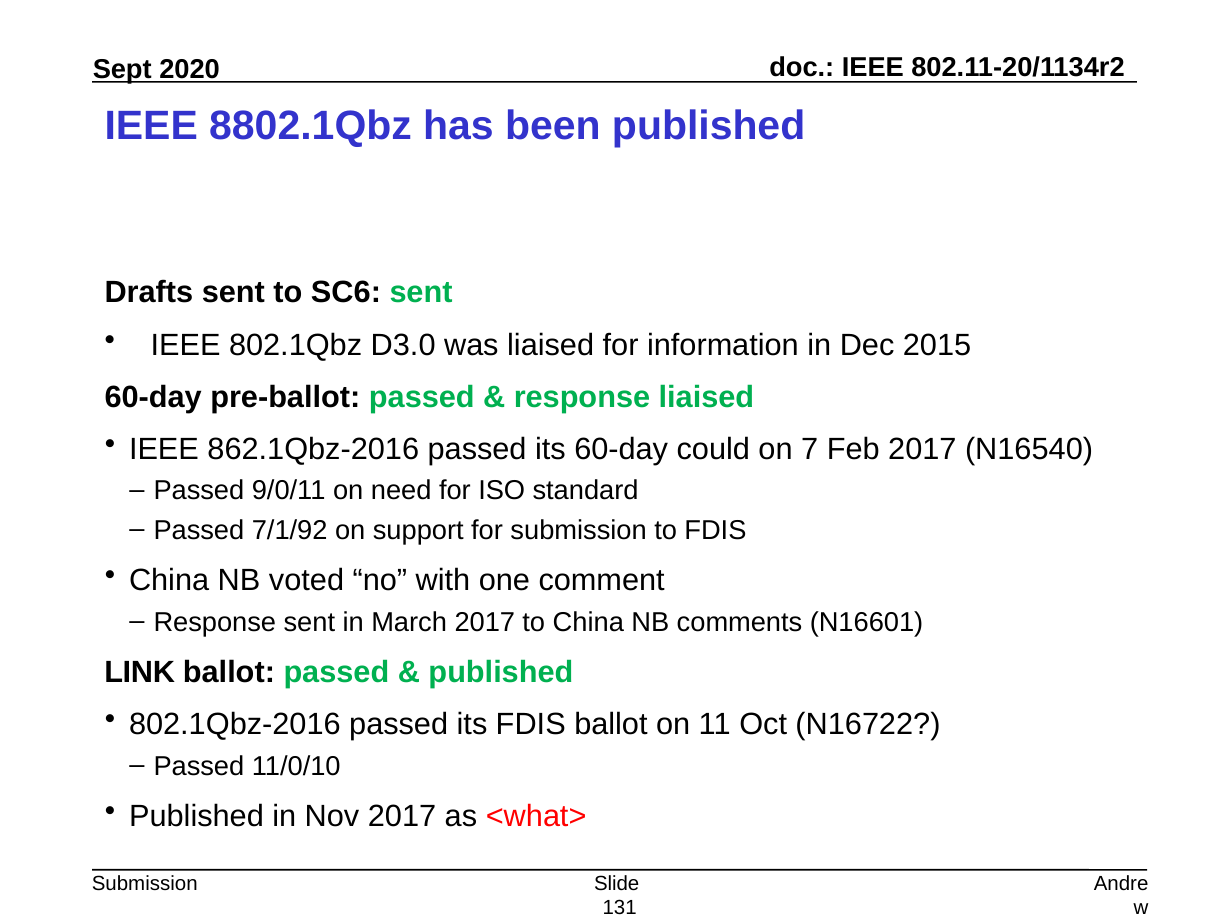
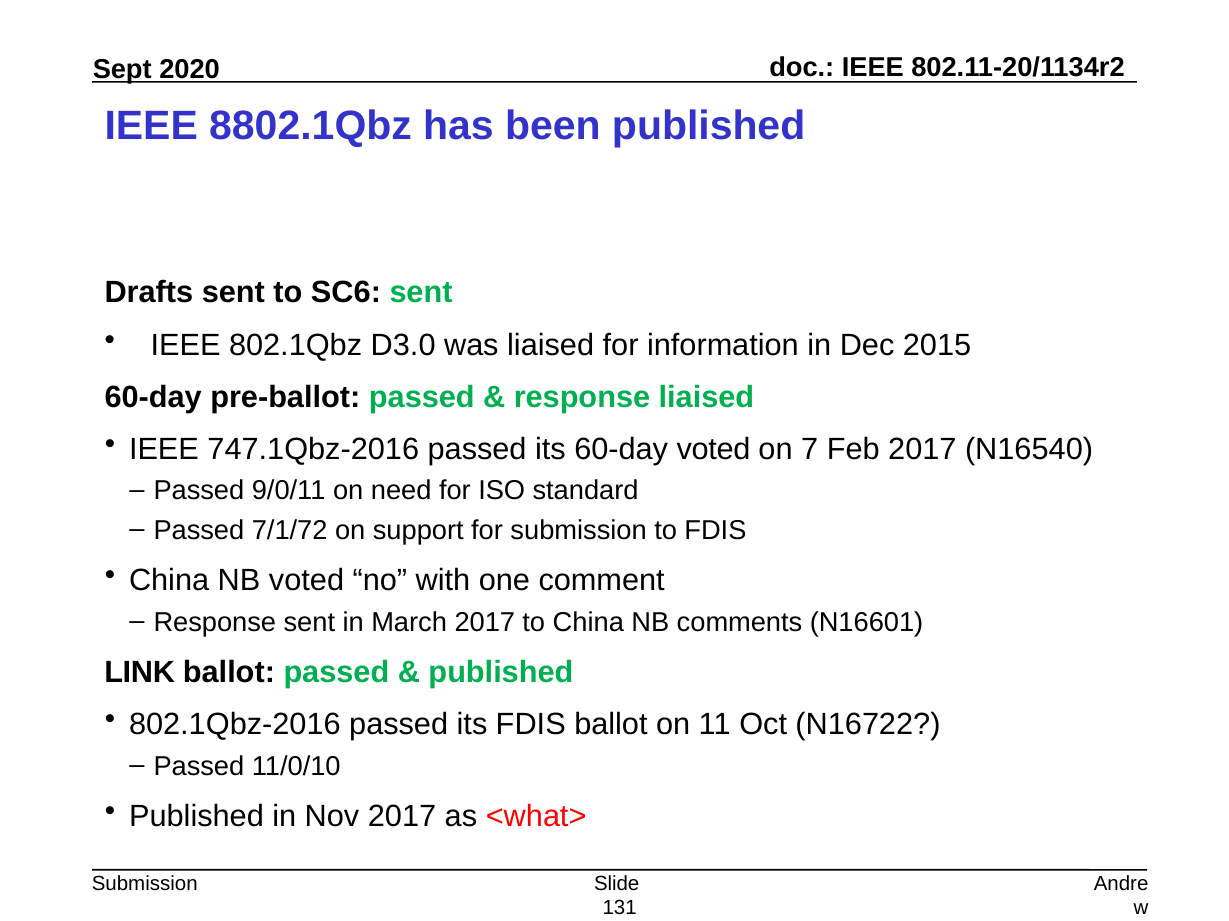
862.1Qbz-2016: 862.1Qbz-2016 -> 747.1Qbz-2016 (313, 450)
60-day could: could -> voted (713, 450)
7/1/92: 7/1/92 -> 7/1/72 (290, 531)
